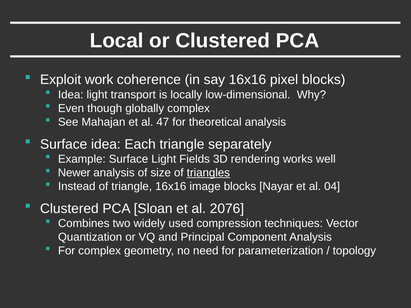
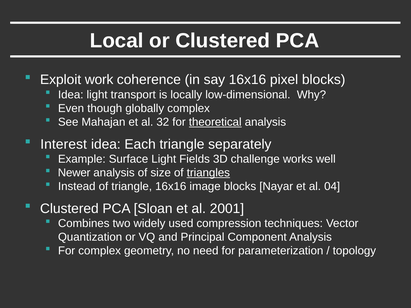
47: 47 -> 32 (163, 122)
theoretical underline: none -> present (215, 122)
Surface: Surface -> Interest (64, 144)
rendering: rendering -> challenge (255, 159)
2076: 2076 -> 2001 (227, 209)
